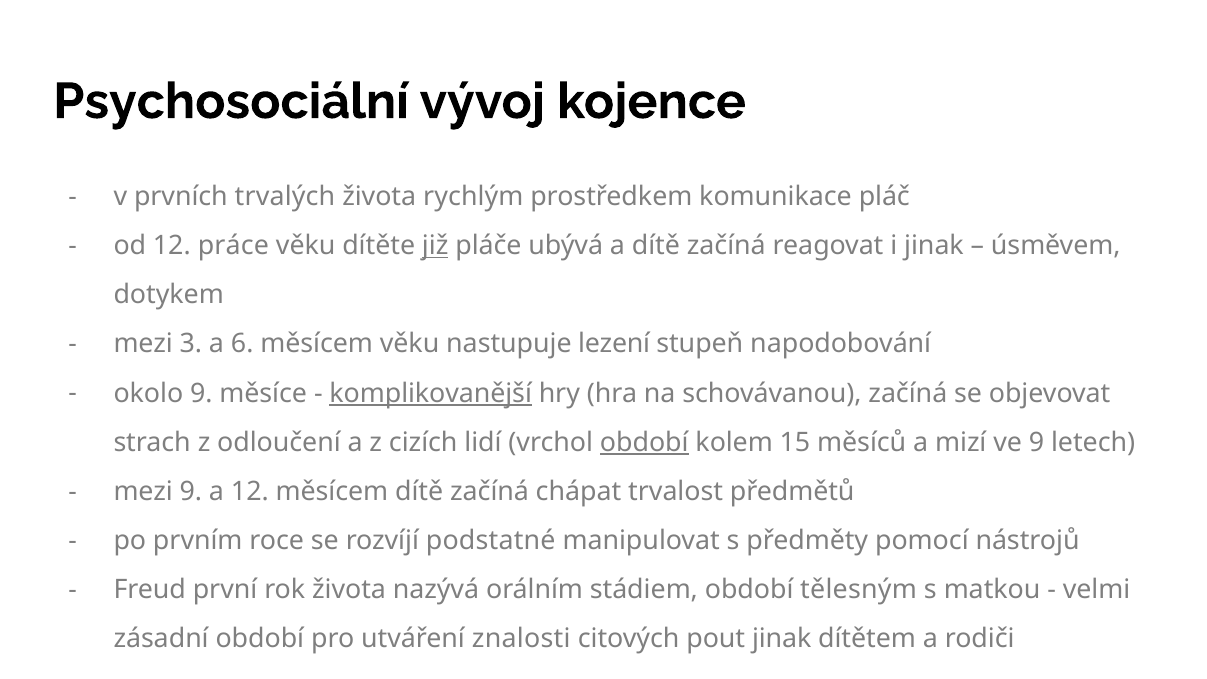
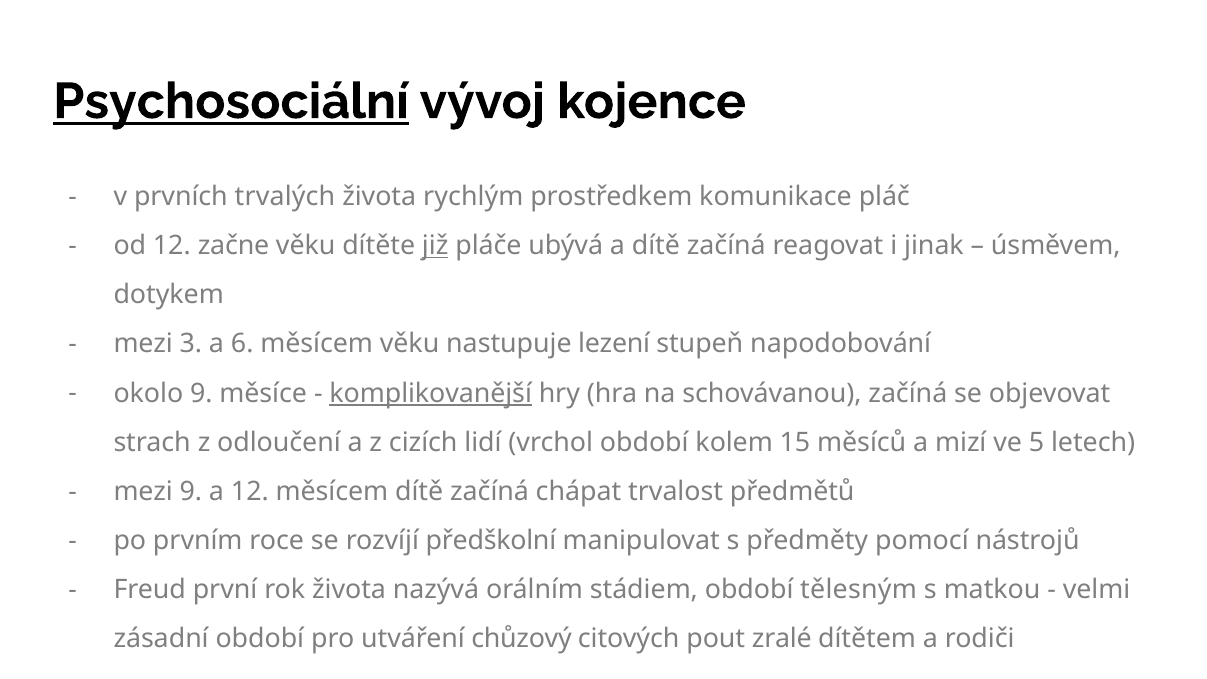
Psychosociální underline: none -> present (231, 101)
práce: práce -> začne (234, 246)
období underline: present -> none (644, 442)
ve 9: 9 -> 5 (1037, 442)
podstatné: podstatné -> předškolní (491, 541)
znalosti: znalosti -> chůzový (522, 639)
pout jinak: jinak -> zralé (782, 639)
